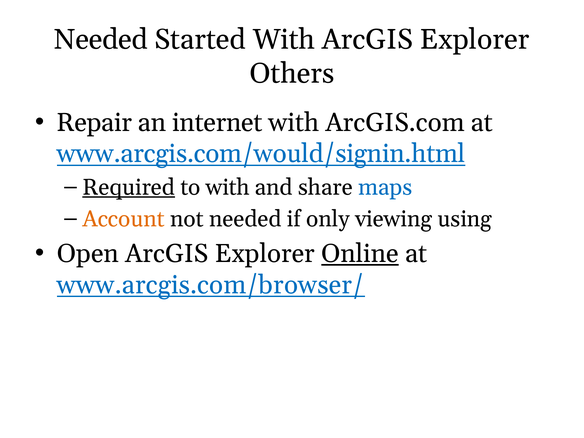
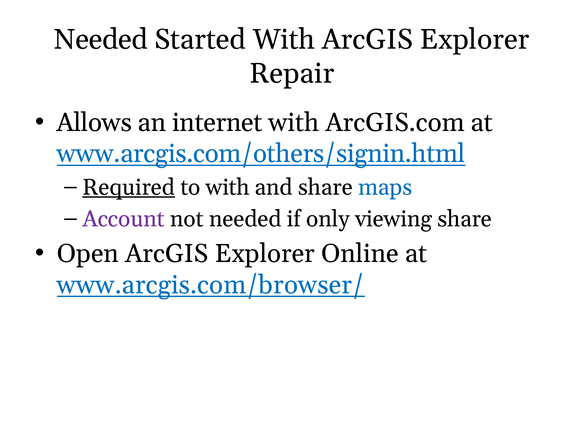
Others: Others -> Repair (292, 74)
Repair: Repair -> Allows (94, 123)
www.arcgis.com/would/signin.html: www.arcgis.com/would/signin.html -> www.arcgis.com/others/signin.html (261, 154)
Account colour: orange -> purple (124, 219)
viewing using: using -> share (465, 219)
Online underline: present -> none (360, 254)
